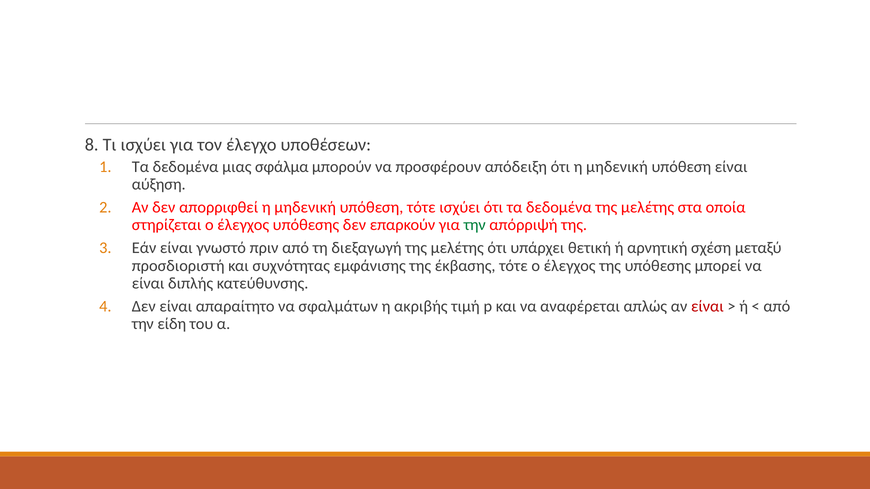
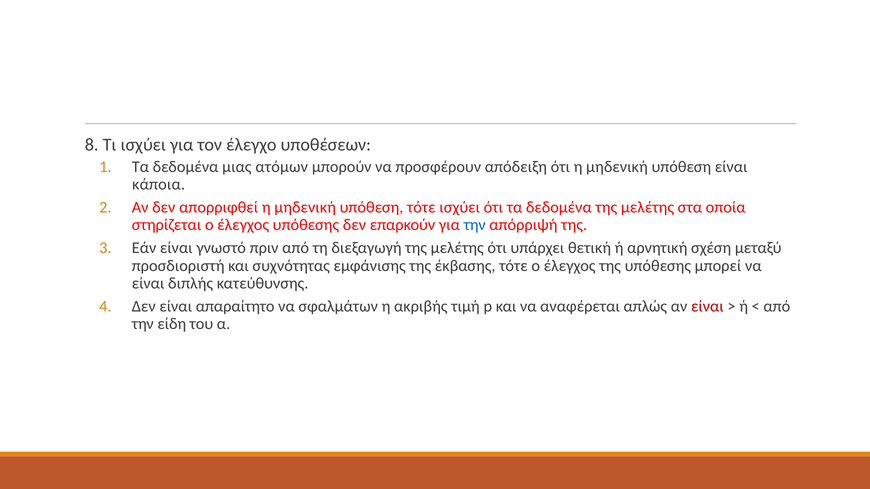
σφάλμα: σφάλμα -> ατόμων (282, 167)
αύξηση: αύξηση -> κάποια (159, 185)
την colour: green -> blue (475, 225)
